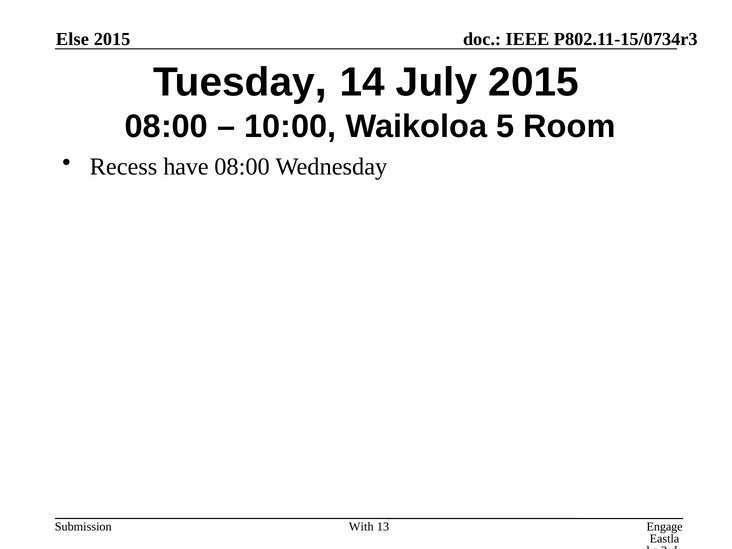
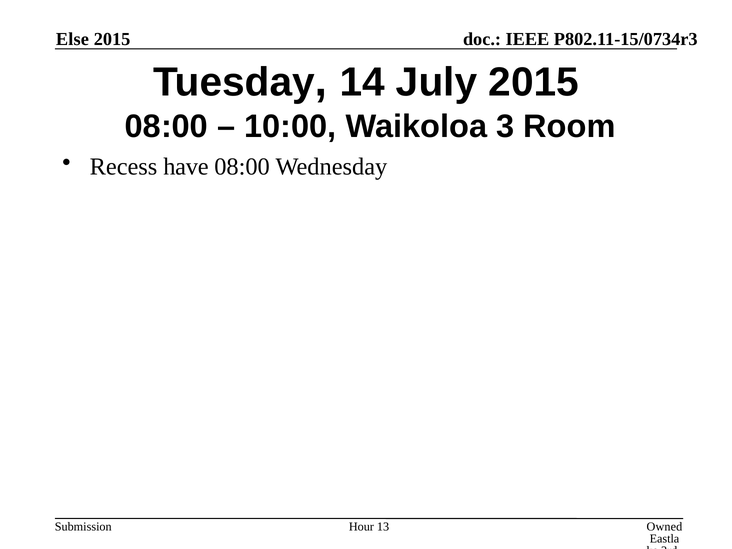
5: 5 -> 3 (505, 127)
Engage: Engage -> Owned (664, 527)
With: With -> Hour (361, 527)
